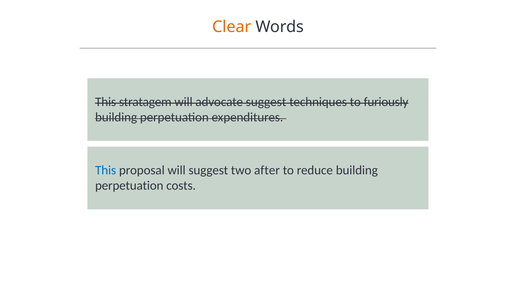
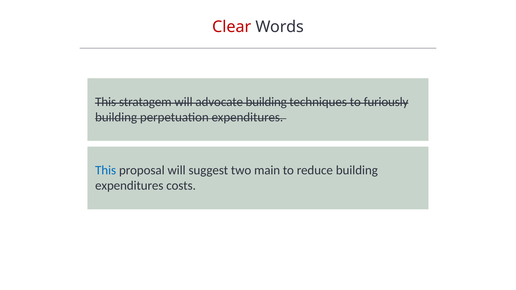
Clear colour: orange -> red (232, 27)
advocate suggest: suggest -> building (266, 102)
after: after -> main (267, 170)
perpetuation: perpetuation -> expenditures (129, 186)
